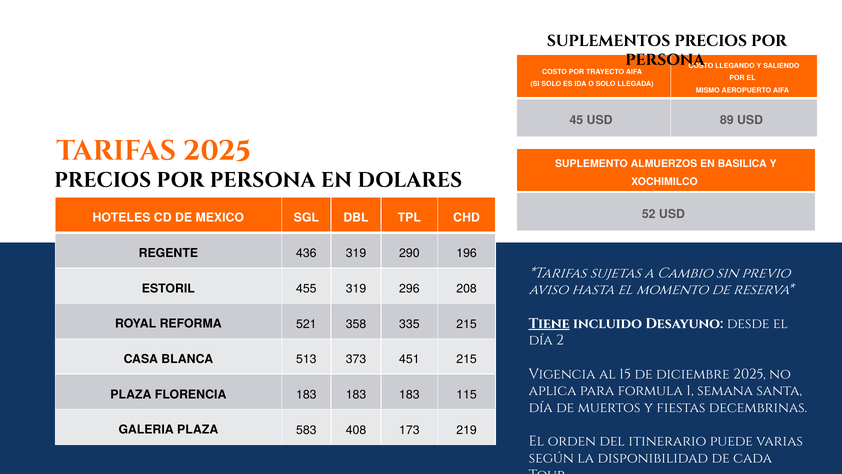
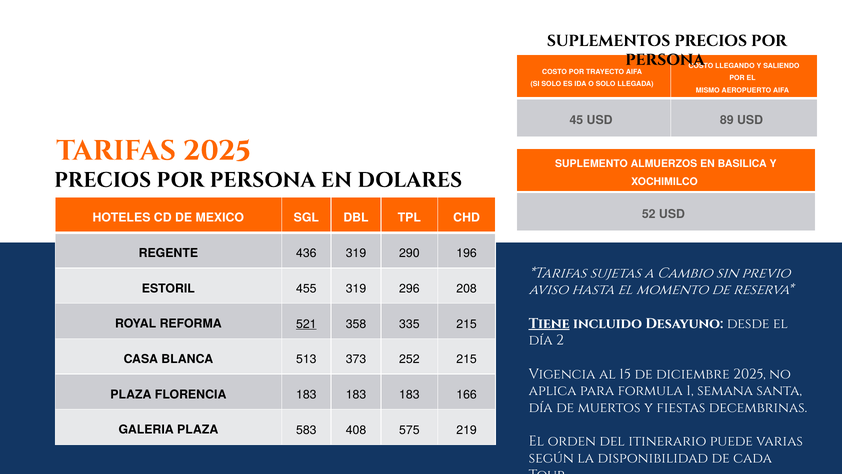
521 underline: none -> present (306, 324)
451: 451 -> 252 (409, 359)
115: 115 -> 166 (467, 394)
173: 173 -> 575 (409, 430)
